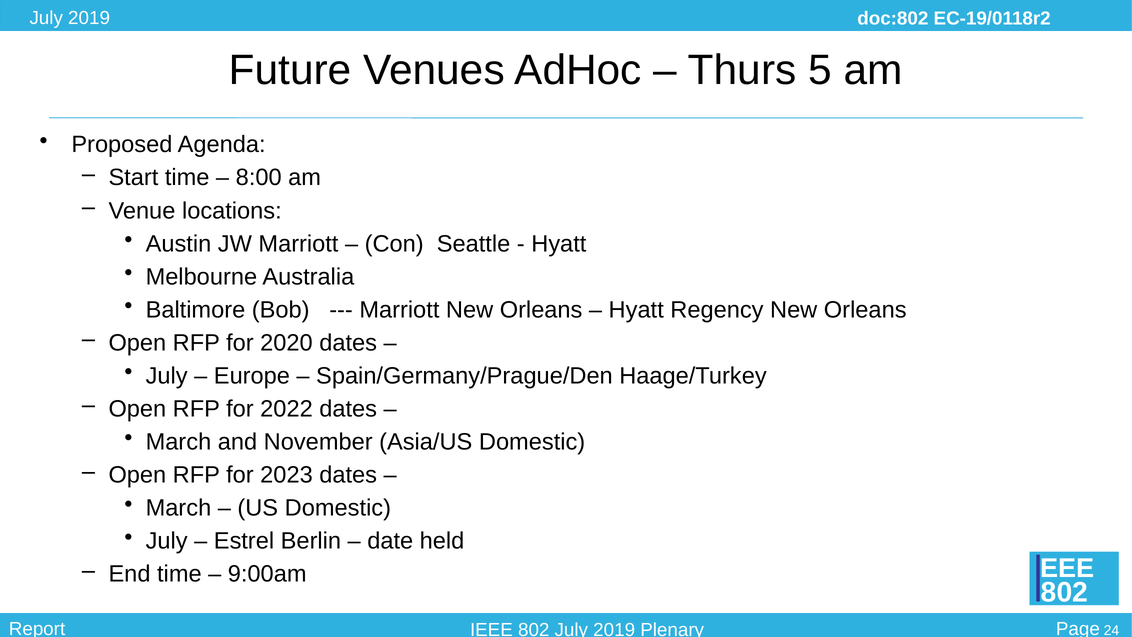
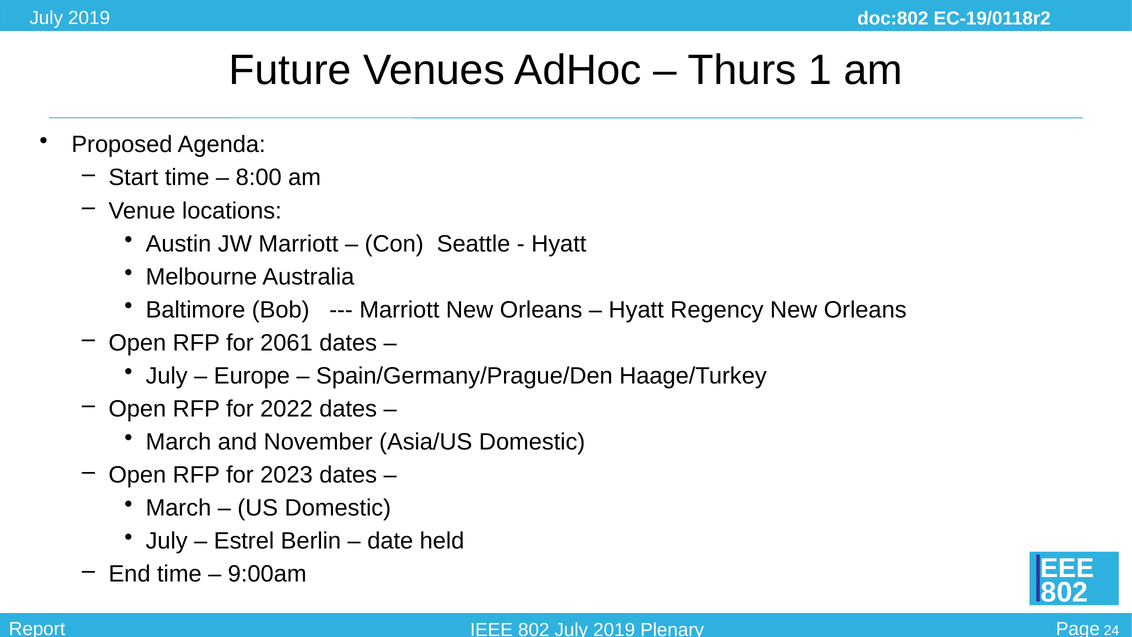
5: 5 -> 1 (820, 70)
2020: 2020 -> 2061 (286, 343)
